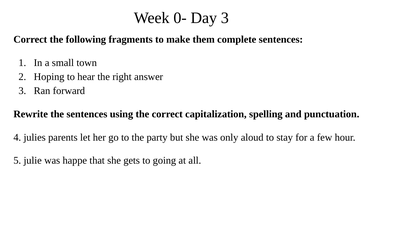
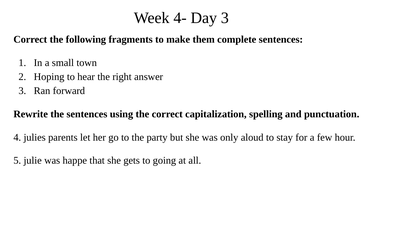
0-: 0- -> 4- (180, 18)
